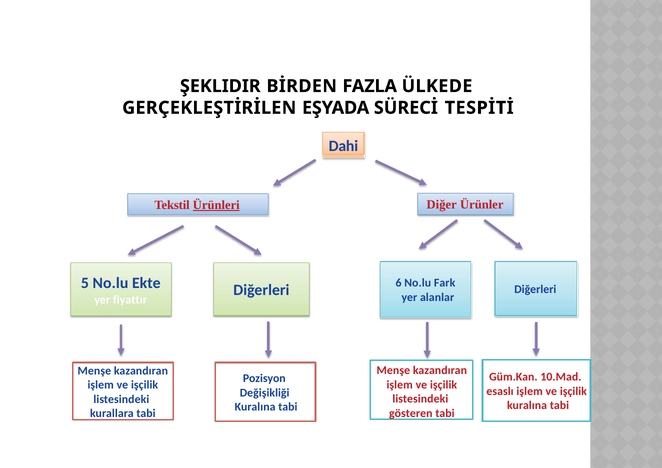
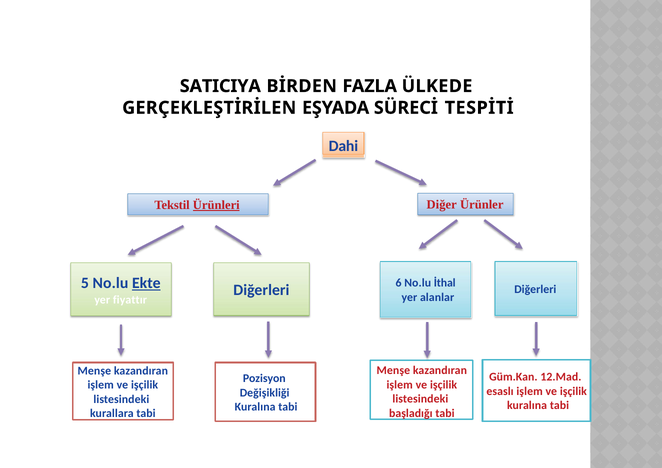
ŞEKLIDIR: ŞEKLIDIR -> SATICIYA (220, 86)
Ekte underline: none -> present (146, 283)
Fark: Fark -> İthal (445, 283)
10.Mad: 10.Mad -> 12.Mad (561, 377)
gösteren: gösteren -> başladığı (411, 413)
